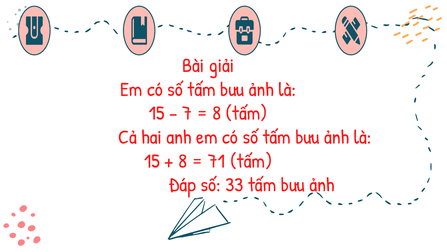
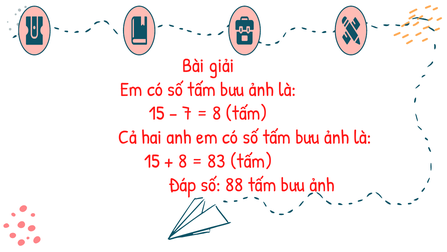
71: 71 -> 83 (217, 161)
33: 33 -> 88 (234, 185)
